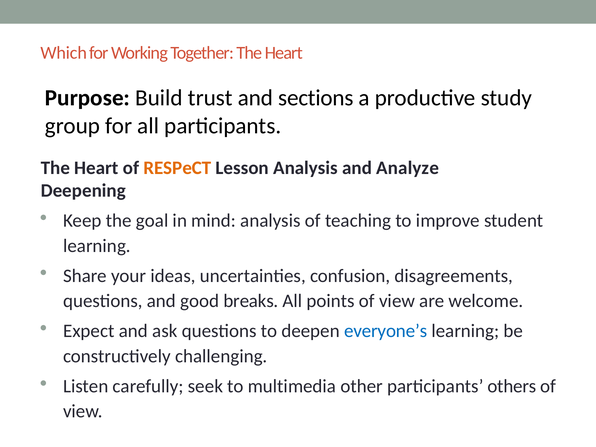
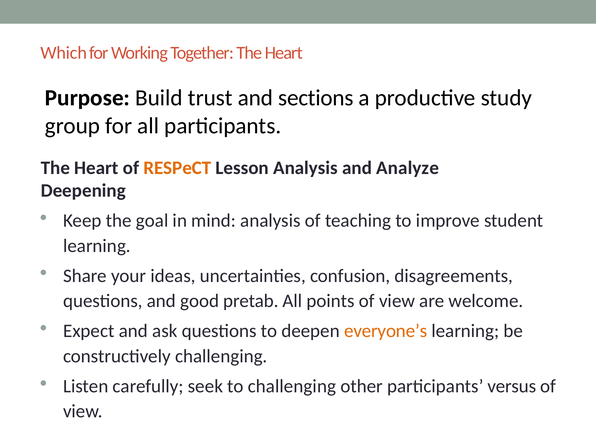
breaks: breaks -> pretab (251, 301)
everyone’s colour: blue -> orange (386, 331)
to multimedia: multimedia -> challenging (292, 386)
others: others -> versus (512, 386)
